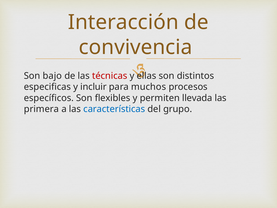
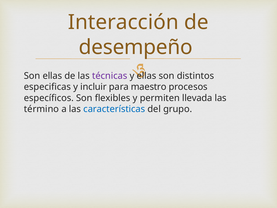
convivencia: convivencia -> desempeño (136, 47)
Son bajo: bajo -> ellas (52, 76)
técnicas colour: red -> purple (110, 76)
muchos: muchos -> maestro (149, 87)
primera: primera -> término (41, 109)
